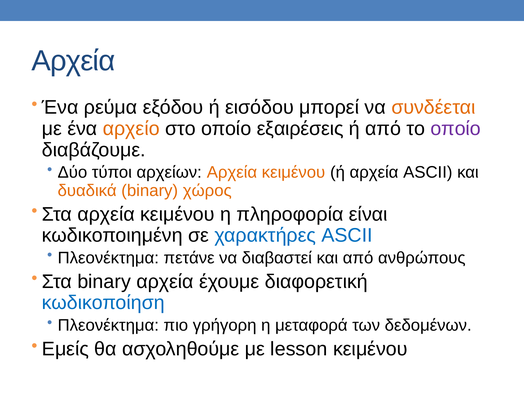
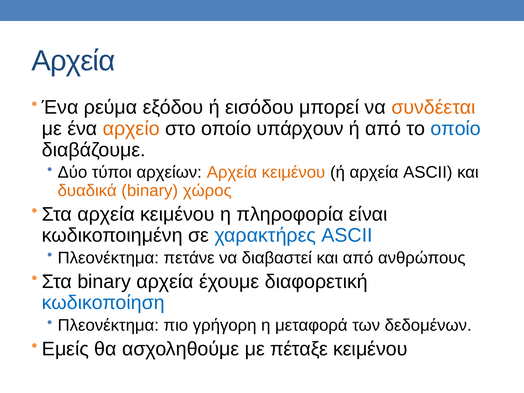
εξαιρέσεις: εξαιρέσεις -> υπάρχουν (300, 129)
οποίο colour: purple -> blue (456, 129)
lesson: lesson -> πέταξε (299, 349)
